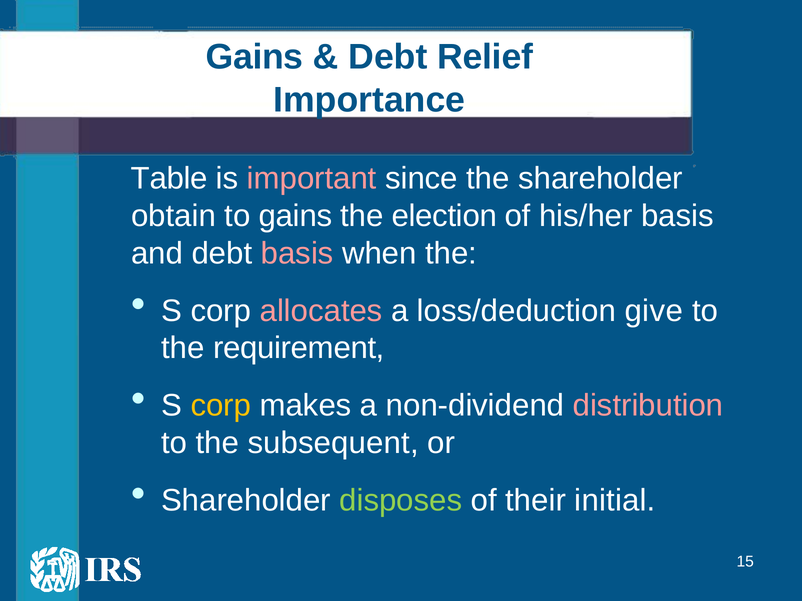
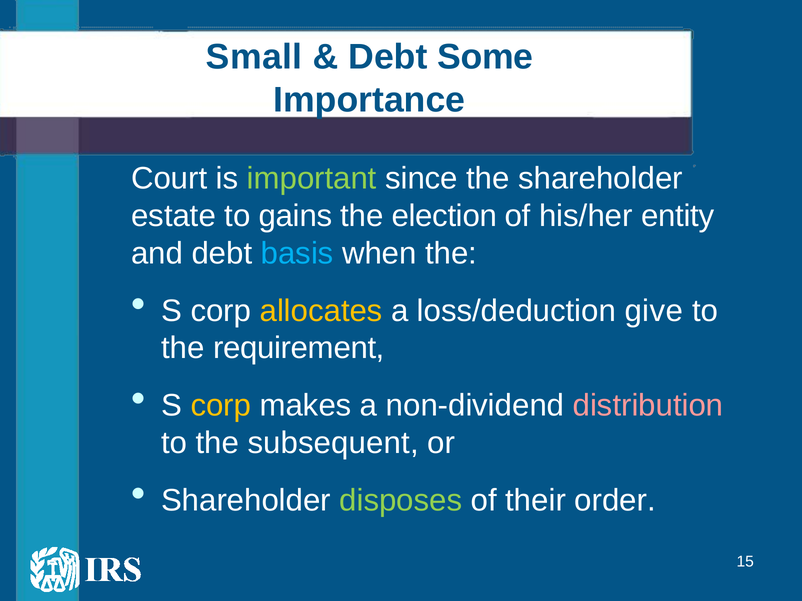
Gains: Gains -> Small (254, 57)
Relief: Relief -> Some (485, 57)
Table: Table -> Court (169, 179)
important colour: pink -> light green (312, 179)
obtain: obtain -> estate (174, 216)
his/her basis: basis -> entity (678, 216)
basis colour: pink -> light blue (297, 254)
allocates colour: pink -> yellow (321, 311)
initial: initial -> order (615, 501)
